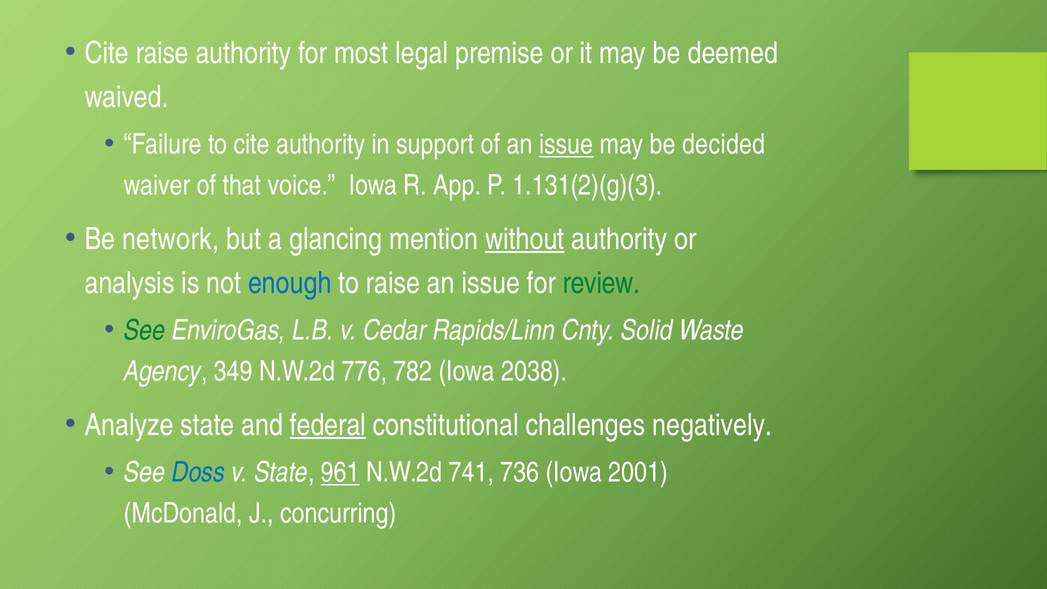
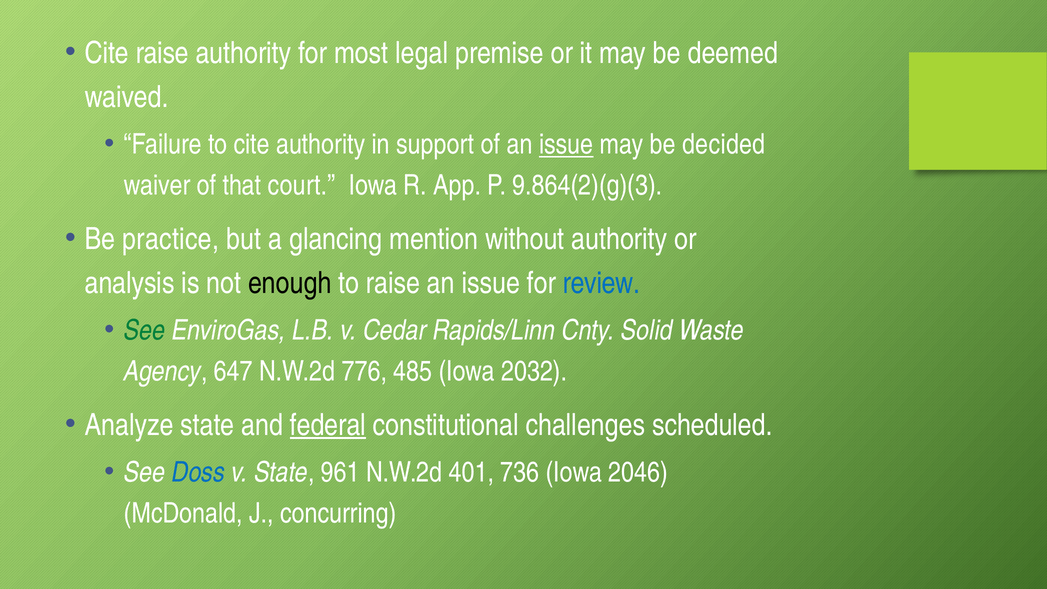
voice: voice -> court (302, 185)
1.131(2)(g)(3: 1.131(2)(g)(3 -> 9.864(2)(g)(3 (587, 185)
network: network -> practice (171, 239)
without underline: present -> none (525, 239)
enough colour: blue -> black (290, 283)
review colour: green -> blue (601, 283)
349: 349 -> 647 (233, 371)
782: 782 -> 485 (413, 371)
2038: 2038 -> 2032 (534, 371)
negatively: negatively -> scheduled (712, 425)
961 underline: present -> none (340, 472)
741: 741 -> 401 (471, 472)
2001: 2001 -> 2046 (638, 472)
